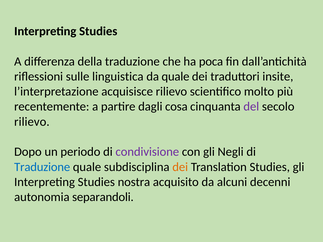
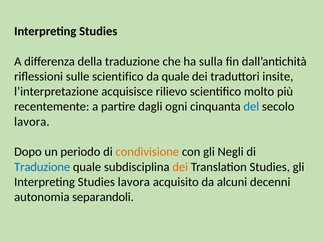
poca: poca -> sulla (211, 61)
sulle linguistica: linguistica -> scientifico (118, 77)
cosa: cosa -> ogni (176, 107)
del colour: purple -> blue (251, 107)
rilievo: rilievo -> lavora (32, 122)
condivisione colour: purple -> orange (147, 152)
Studies nostra: nostra -> lavora (134, 182)
